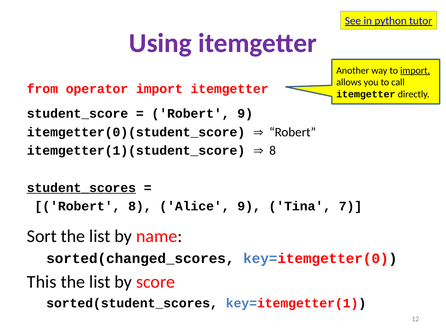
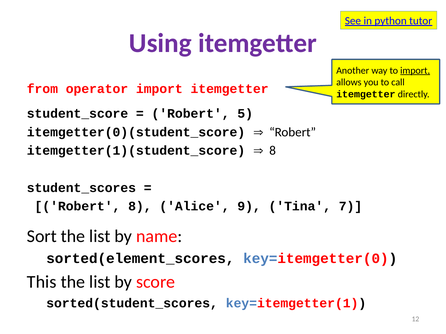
Robert 9: 9 -> 5 (245, 114)
student_scores underline: present -> none (81, 188)
sorted(changed_scores: sorted(changed_scores -> sorted(element_scores (140, 259)
